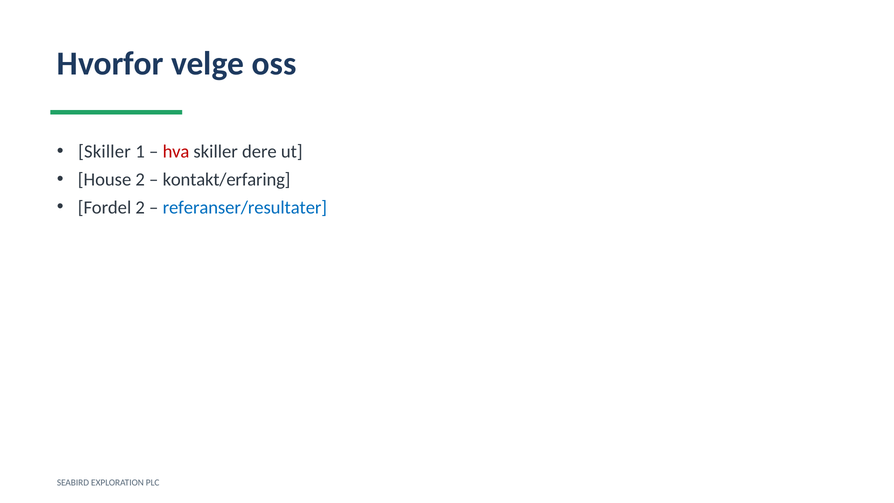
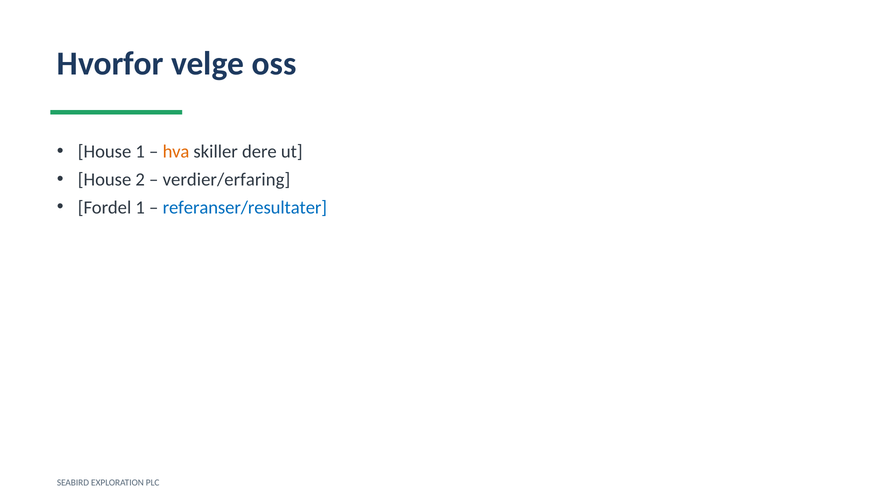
Skiller: Skiller -> House (105, 151)
hva colour: red -> orange (176, 151)
kontakt/erfaring: kontakt/erfaring -> verdier/erfaring (226, 179)
Fordel 2: 2 -> 1 (140, 207)
